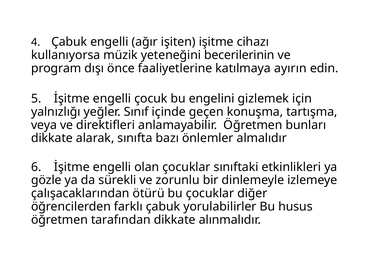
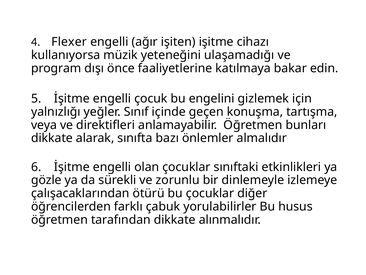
4 Çabuk: Çabuk -> Flexer (69, 42)
becerilerinin: becerilerinin -> ulaşamadığı (239, 55)
ayırın: ayırın -> bakar (290, 68)
